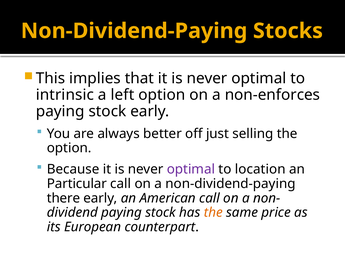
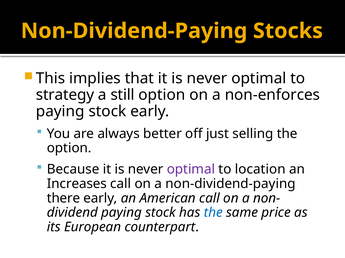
intrinsic: intrinsic -> strategy (65, 95)
left: left -> still (123, 95)
Particular: Particular -> Increases (77, 184)
the colour: orange -> blue (213, 213)
